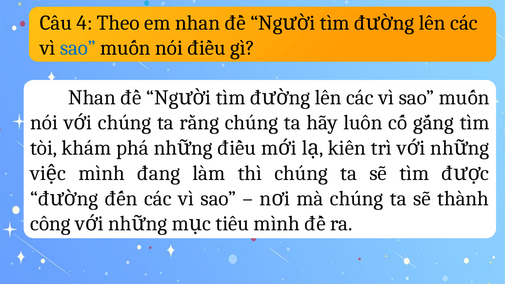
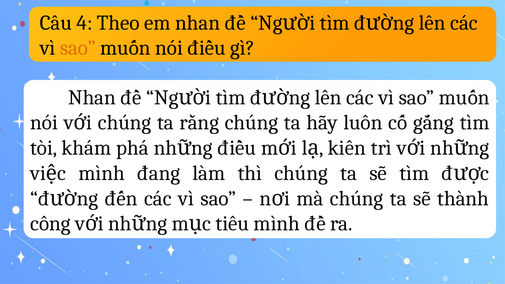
sao colour: blue -> orange (78, 48)
